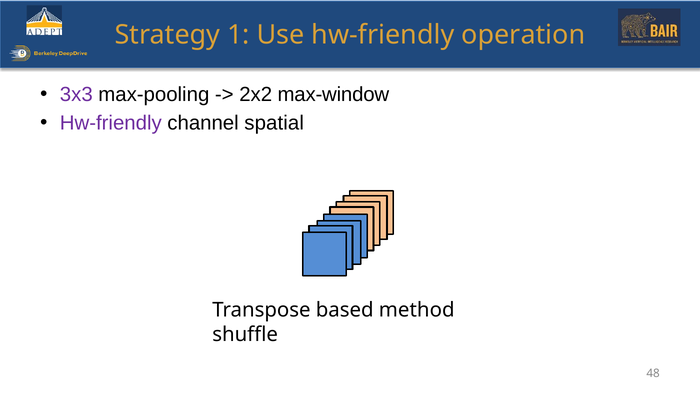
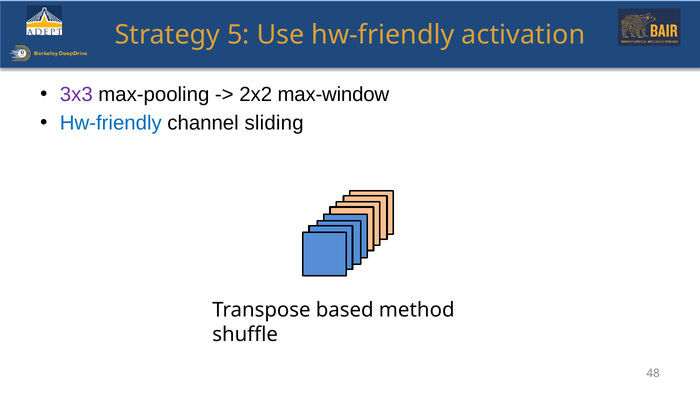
1: 1 -> 5 (238, 35)
operation: operation -> activation (523, 35)
Hw-friendly colour: purple -> blue (111, 123)
spatial: spatial -> sliding (274, 123)
